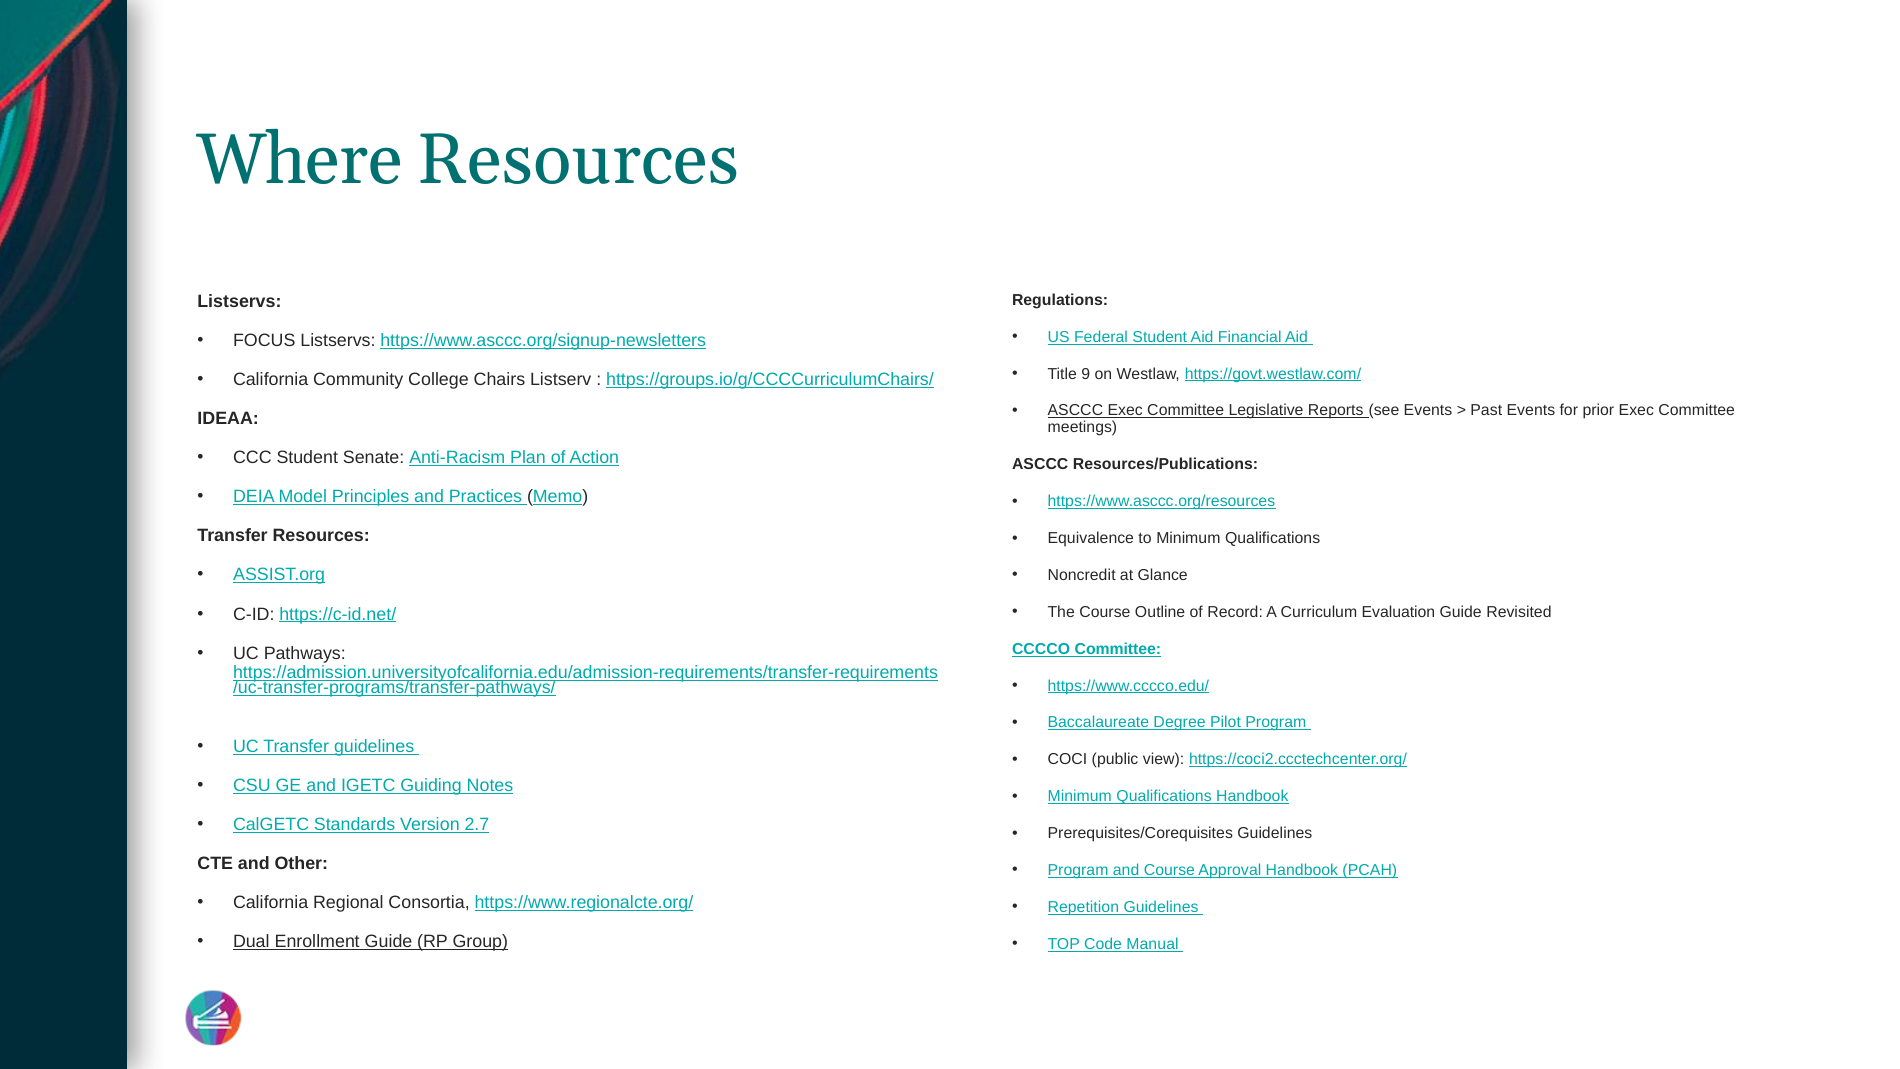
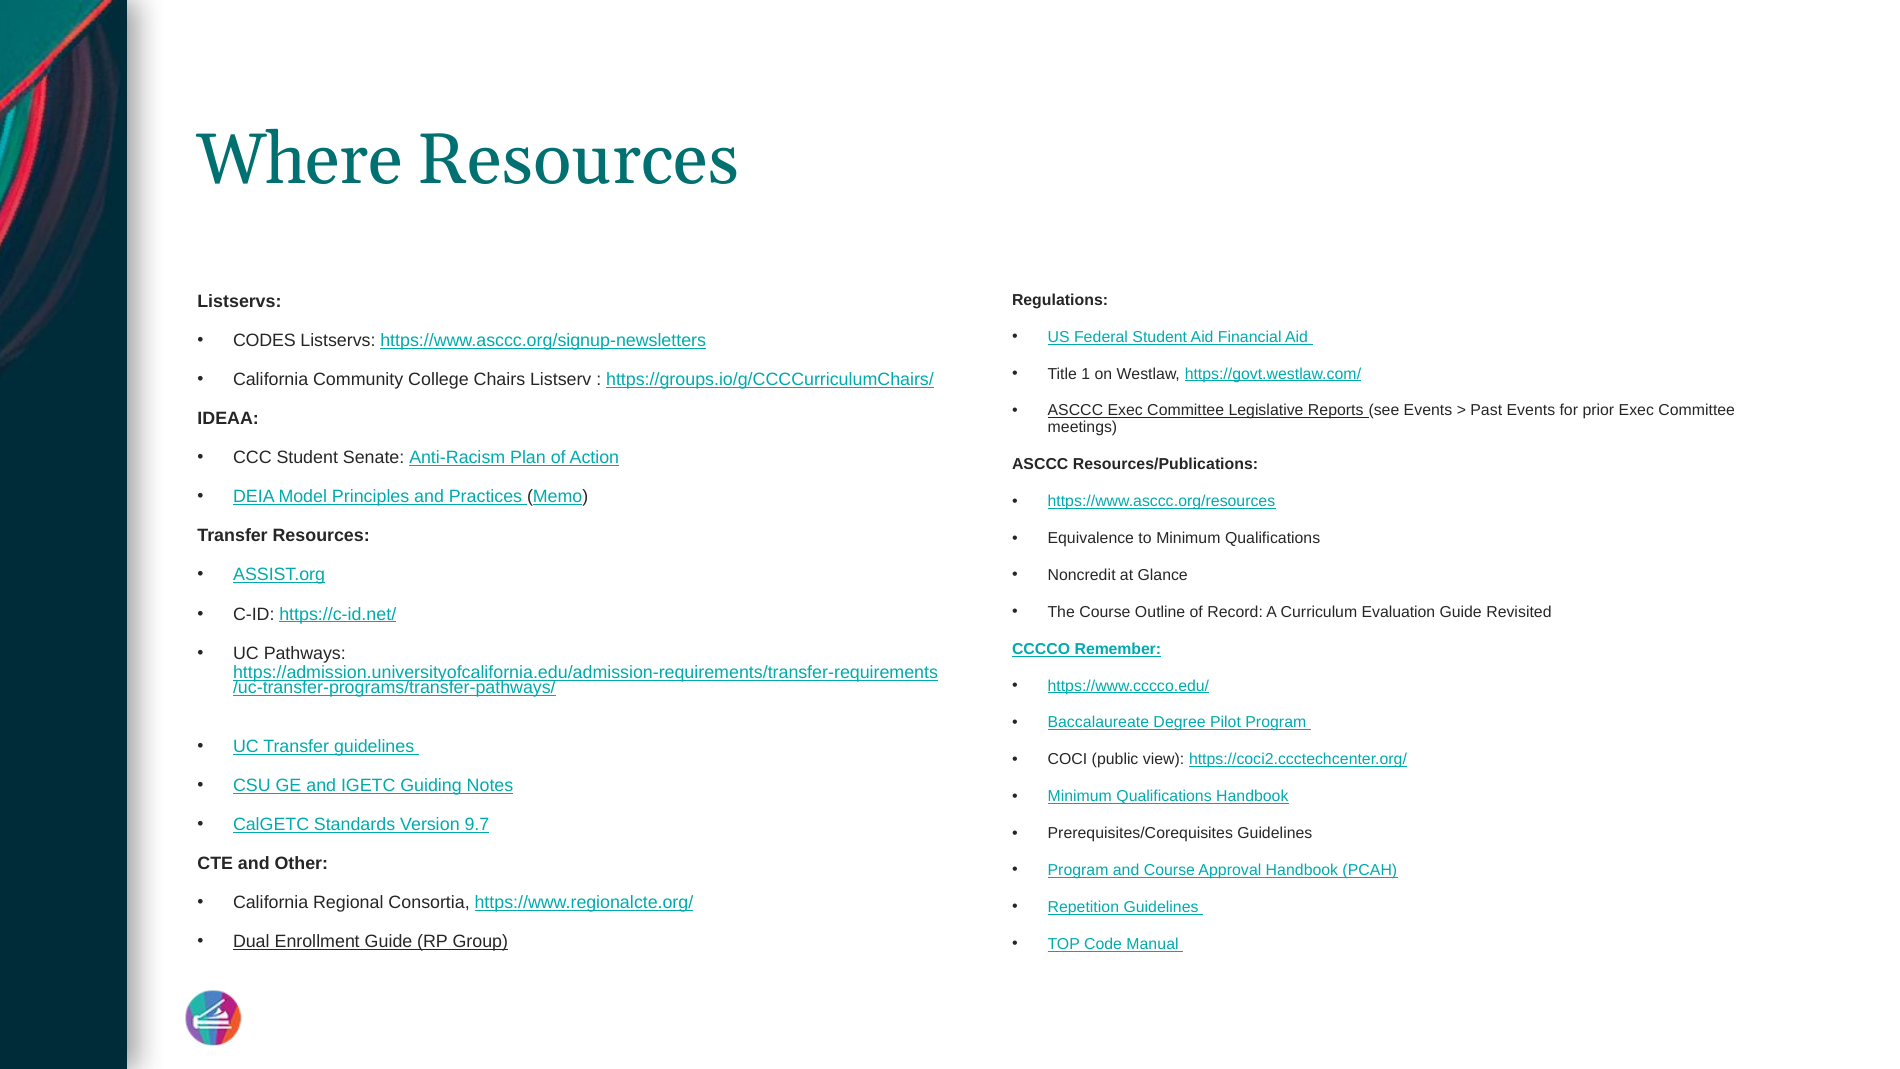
FOCUS: FOCUS -> CODES (264, 340)
9: 9 -> 1 (1086, 374)
CCCCO Committee: Committee -> Remember (1118, 649)
2.7: 2.7 -> 9.7 (477, 824)
